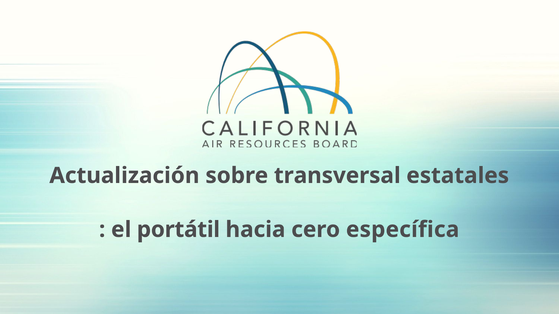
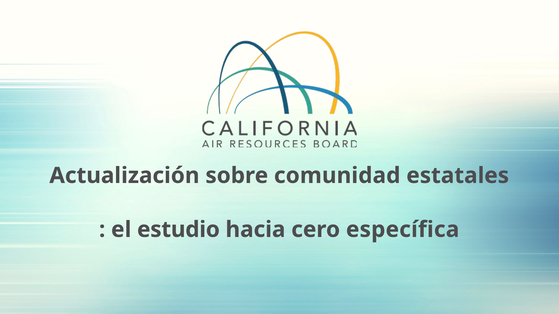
transversal: transversal -> comunidad (337, 176)
portátil: portátil -> estudio (178, 230)
